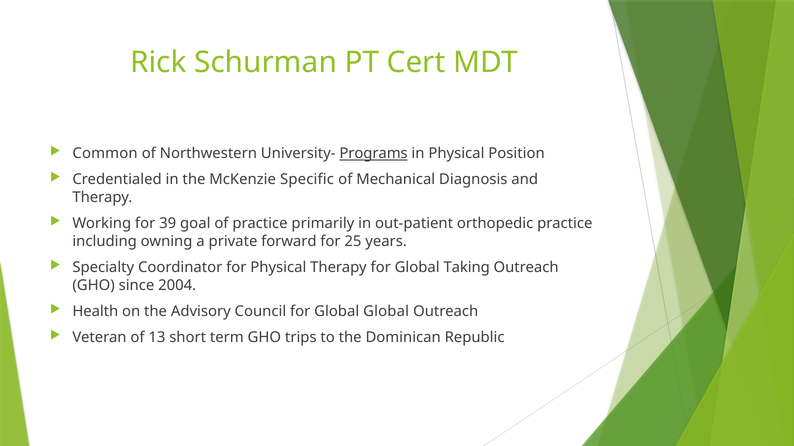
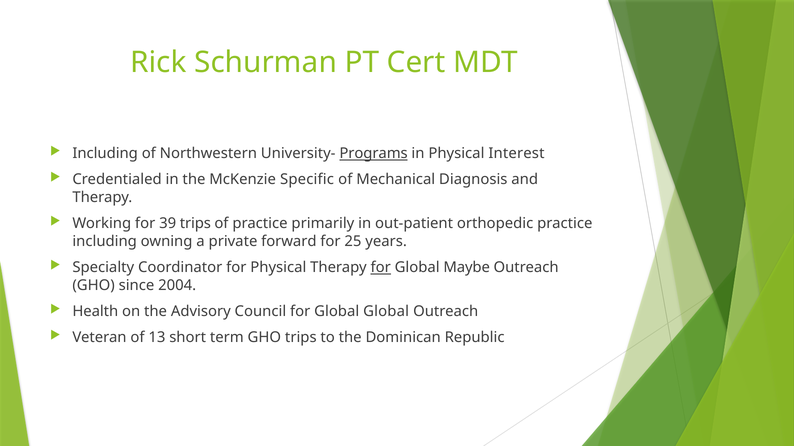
Common: Common -> Including (105, 154)
Position: Position -> Interest (516, 154)
39 goal: goal -> trips (195, 224)
for underline: none -> present (381, 268)
Taking: Taking -> Maybe (467, 268)
